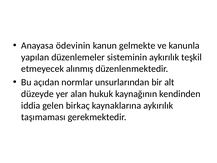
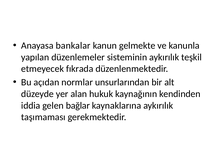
ödevinin: ödevinin -> bankalar (73, 46)
alınmış: alınmış -> fıkrada (80, 69)
birkaç: birkaç -> bağlar (78, 105)
